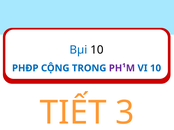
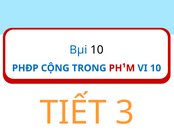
PH¹M colour: purple -> red (122, 68)
